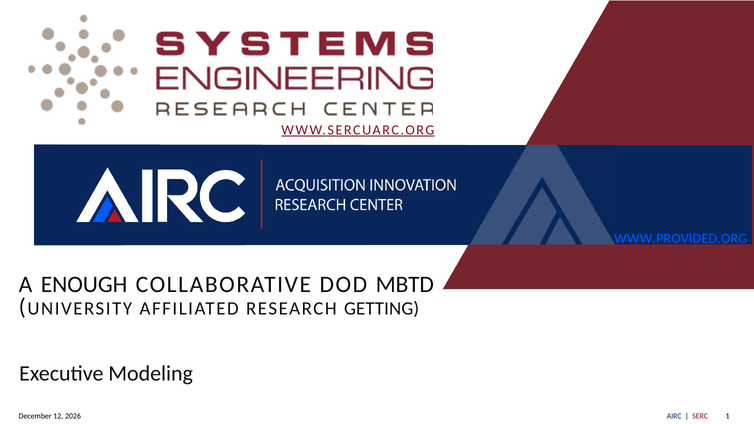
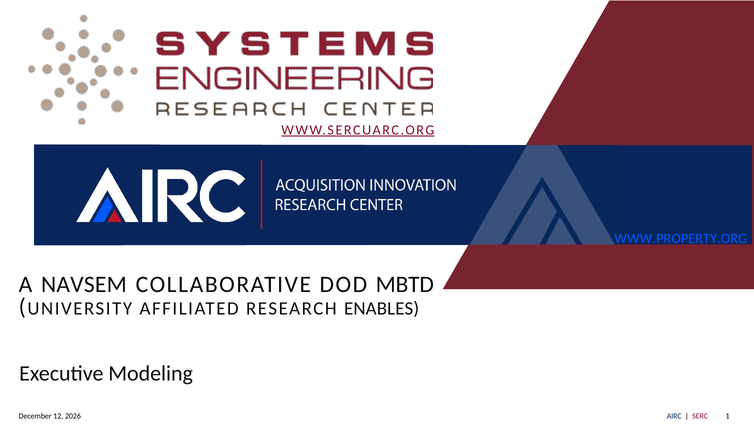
WWW.PROVIDED.ORG: WWW.PROVIDED.ORG -> WWW.PROPERTY.ORG (681, 239)
ENOUGH: ENOUGH -> NAVSEM (84, 285)
GETTING: GETTING -> ENABLES (382, 309)
